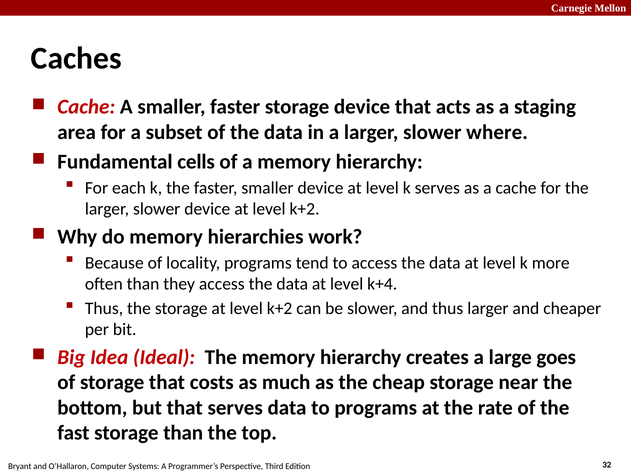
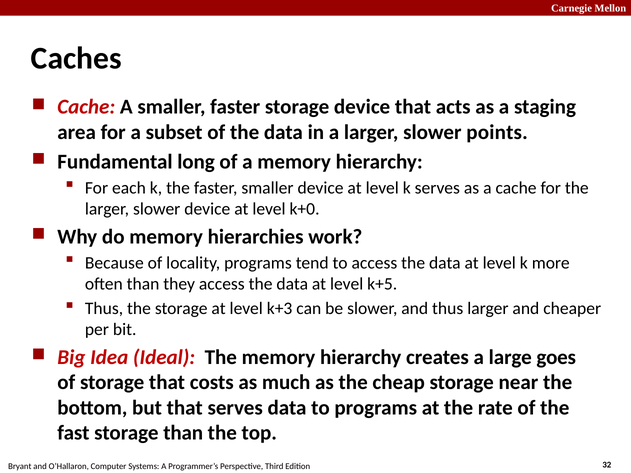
where: where -> points (497, 132)
cells: cells -> long (196, 162)
device at level k+2: k+2 -> k+0 (305, 209)
k+4: k+4 -> k+5 (382, 284)
storage at level k+2: k+2 -> k+3 (280, 309)
